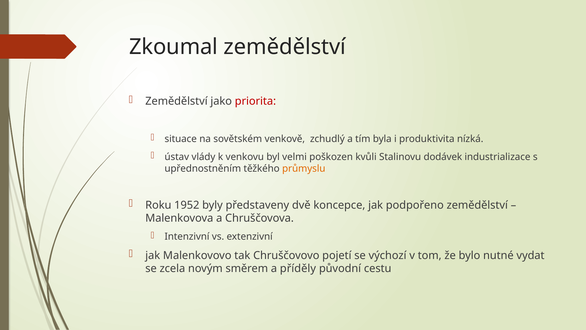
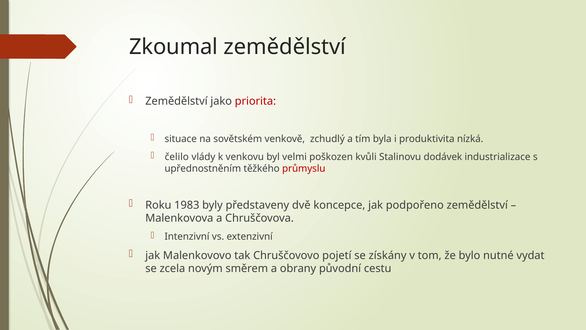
ústav: ústav -> čelilo (177, 157)
průmyslu colour: orange -> red (304, 168)
1952: 1952 -> 1983 (187, 205)
výchozí: výchozí -> získány (388, 255)
příděly: příděly -> obrany (298, 268)
